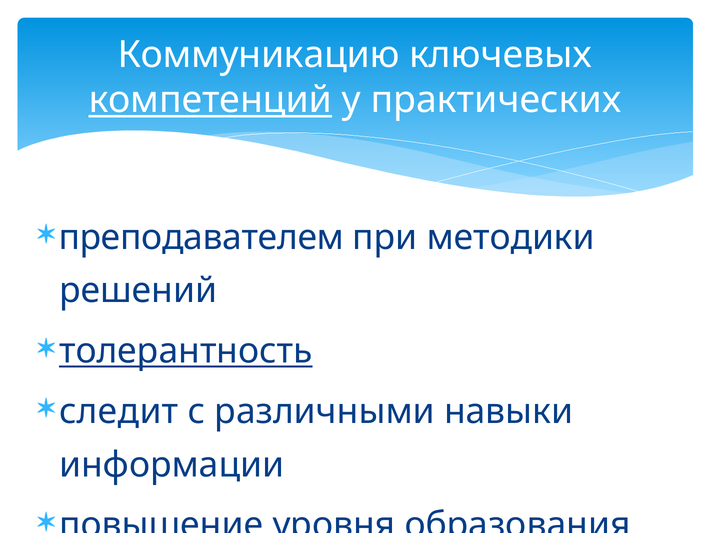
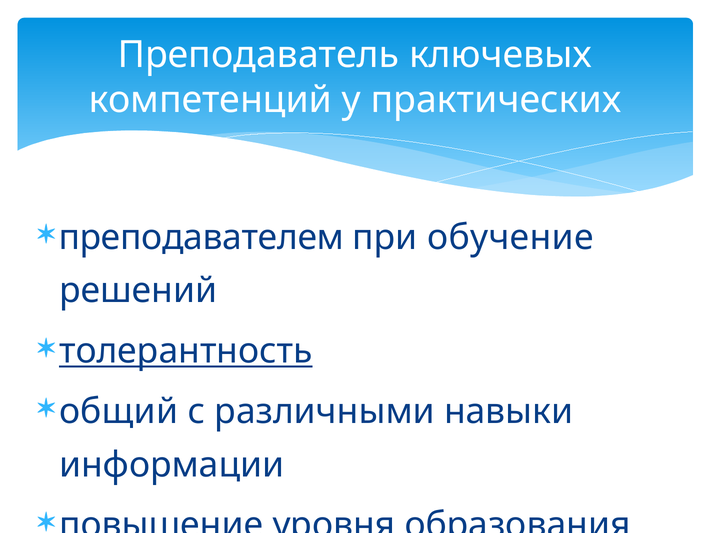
Коммуникацию: Коммуникацию -> Преподаватель (258, 55)
компетенций underline: present -> none (210, 100)
методики: методики -> обучение (510, 237)
следит: следит -> общий (119, 411)
